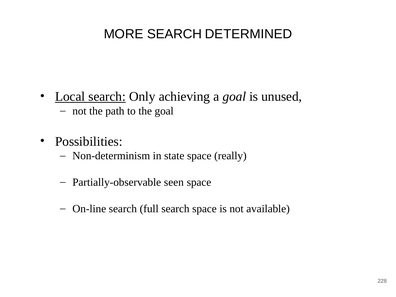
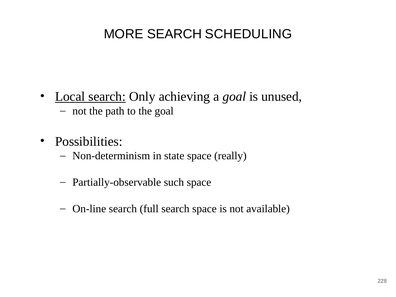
DETERMINED: DETERMINED -> SCHEDULING (249, 34)
seen: seen -> such (174, 182)
